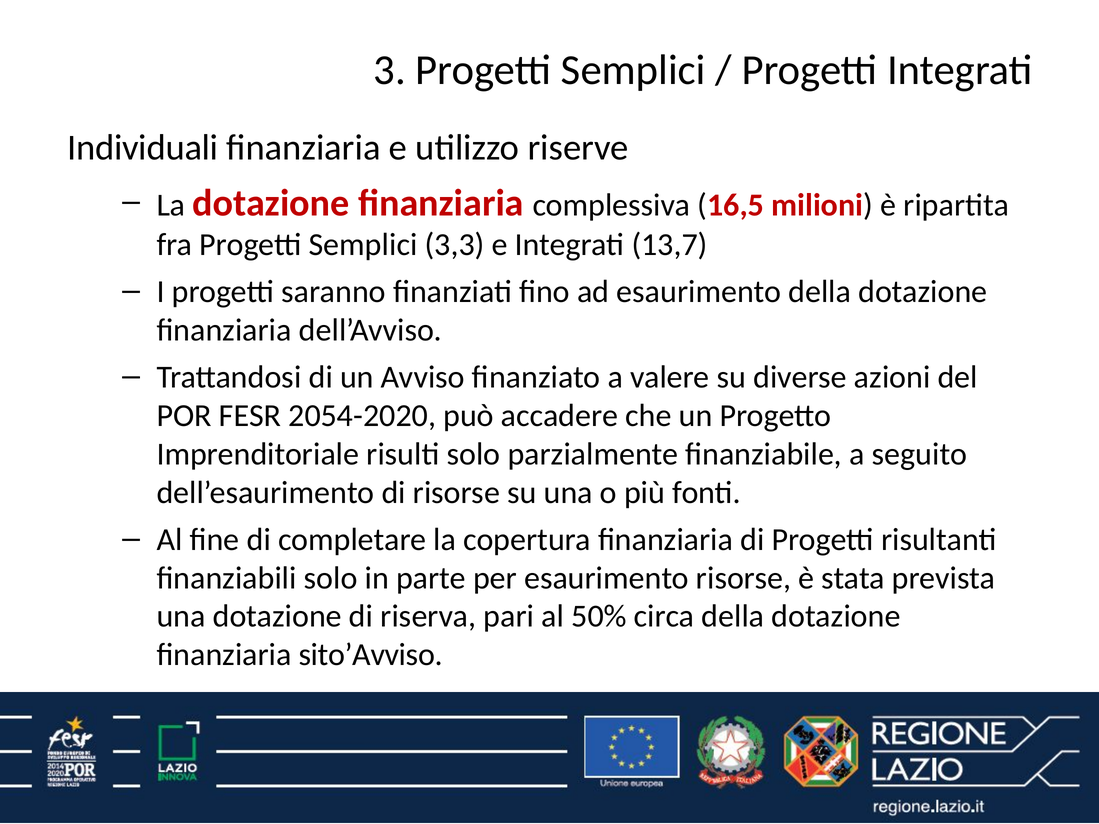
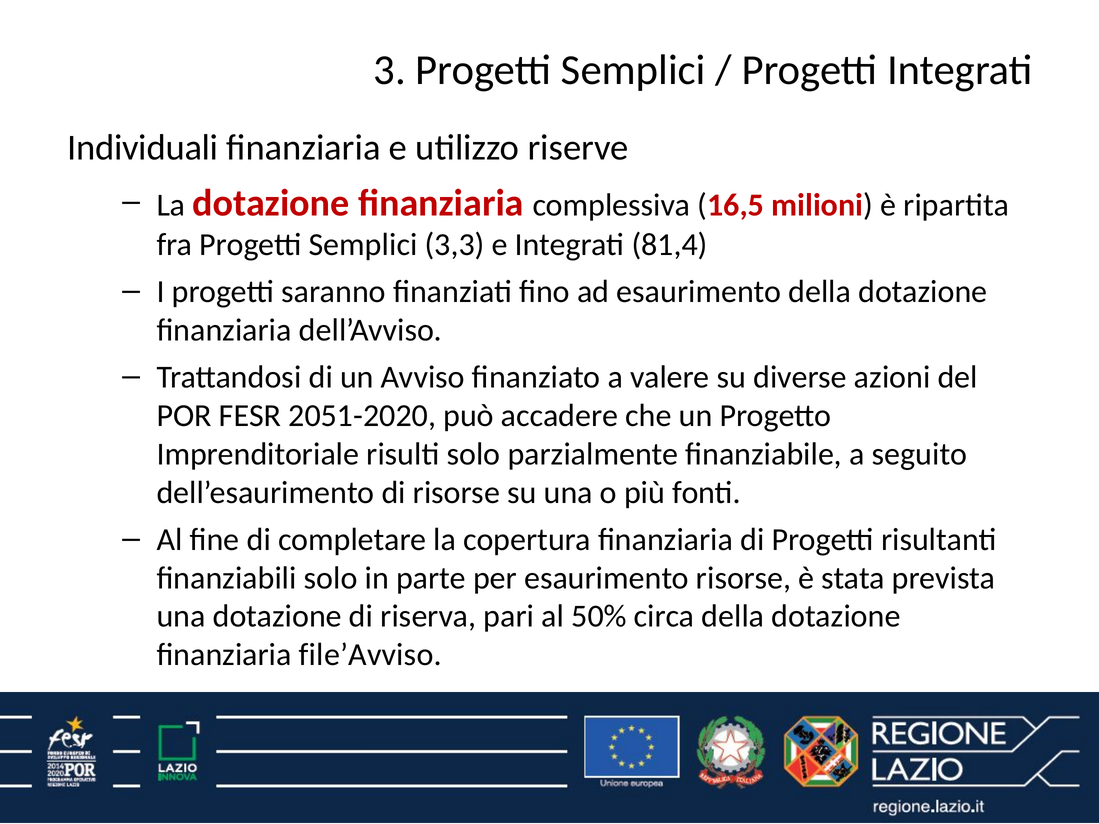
13,7: 13,7 -> 81,4 (670, 245)
2054-2020: 2054-2020 -> 2051-2020 (362, 416)
sito’Avviso: sito’Avviso -> file’Avviso (370, 655)
